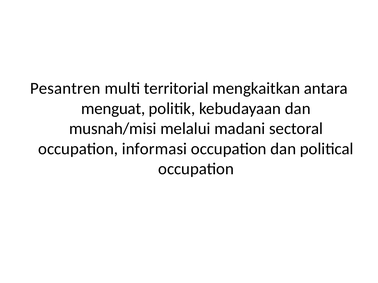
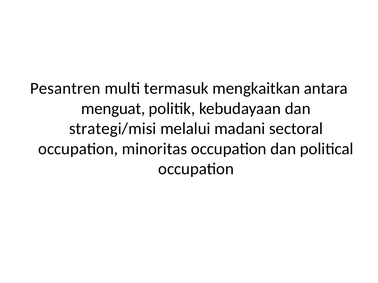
territorial: territorial -> termasuk (176, 89)
musnah/misi: musnah/misi -> strategi/misi (113, 129)
informasi: informasi -> minoritas (154, 149)
